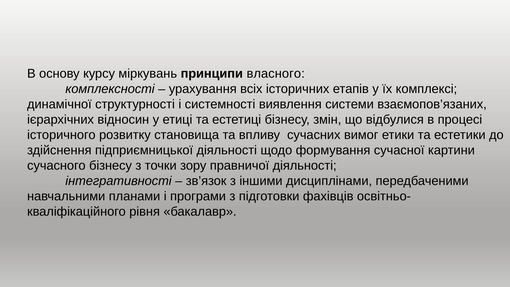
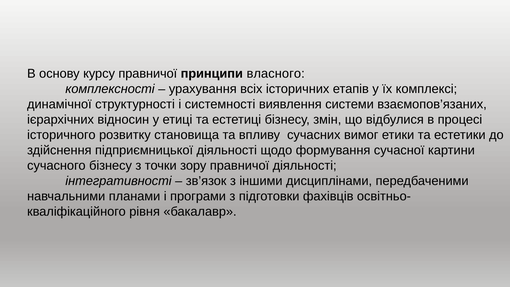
курсу міркувань: міркувань -> правничої (148, 74)
